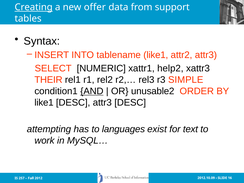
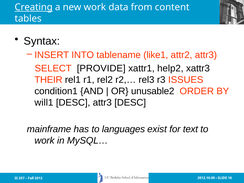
new offer: offer -> work (95, 7)
support: support -> content (172, 7)
NUMERIC: NUMERIC -> PROVIDE (101, 68)
SIMPLE: SIMPLE -> ISSUES (186, 80)
AND underline: present -> none (92, 91)
like1: like1 -> will1 (44, 103)
attempting: attempting -> mainframe (49, 129)
